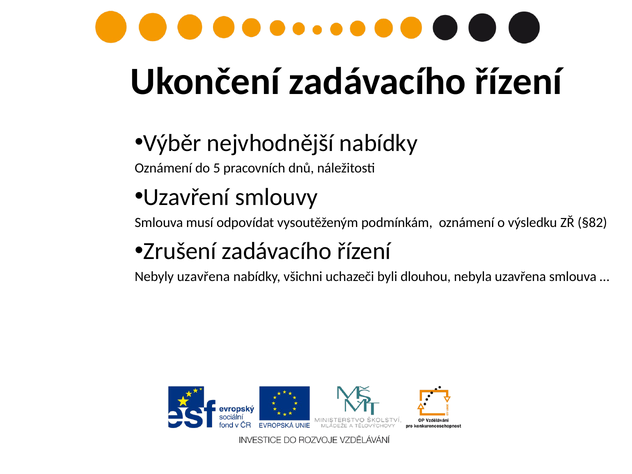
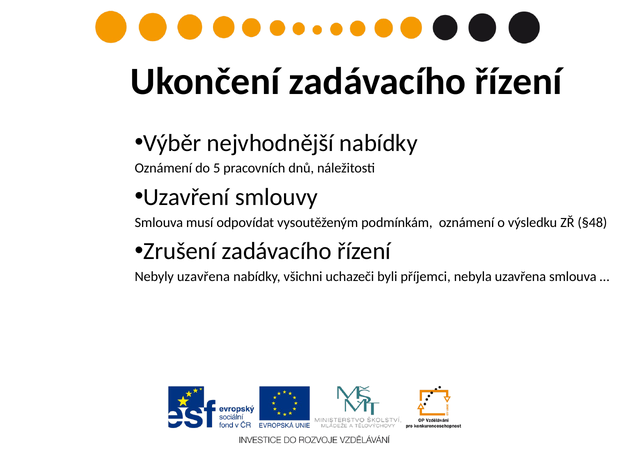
§82: §82 -> §48 (592, 222)
dlouhou: dlouhou -> příjemci (426, 277)
